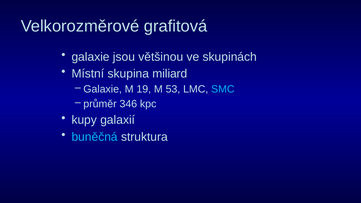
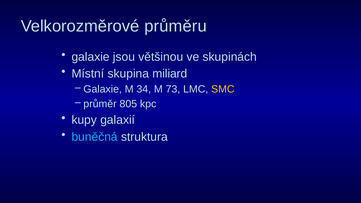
grafitová: grafitová -> průměru (176, 26)
19: 19 -> 34 (144, 89)
53: 53 -> 73 (173, 89)
SMC colour: light blue -> yellow (223, 89)
346: 346 -> 805 (128, 104)
